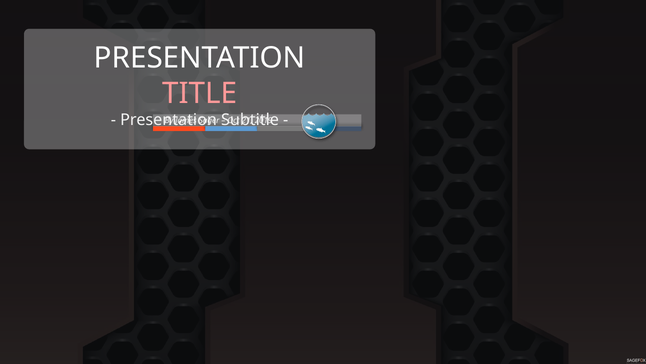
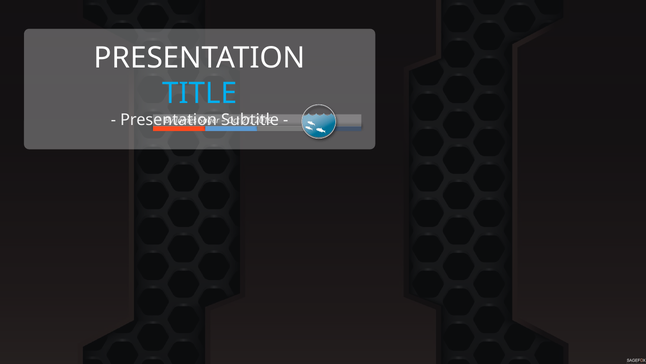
TITLE colour: pink -> light blue (200, 93)
